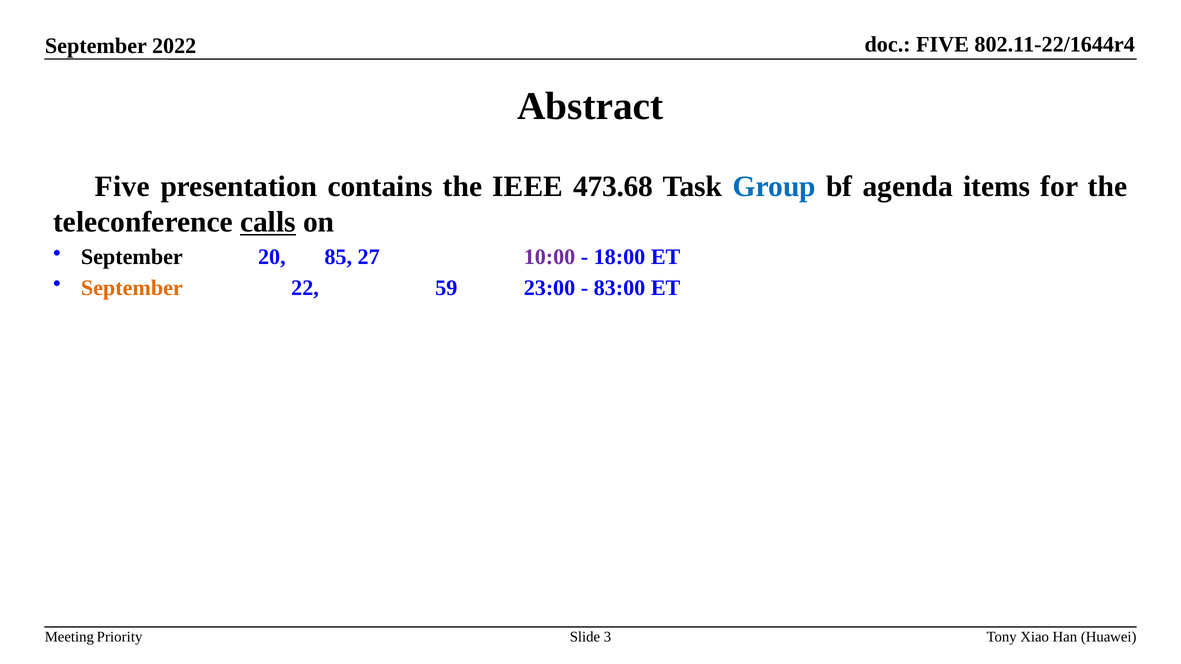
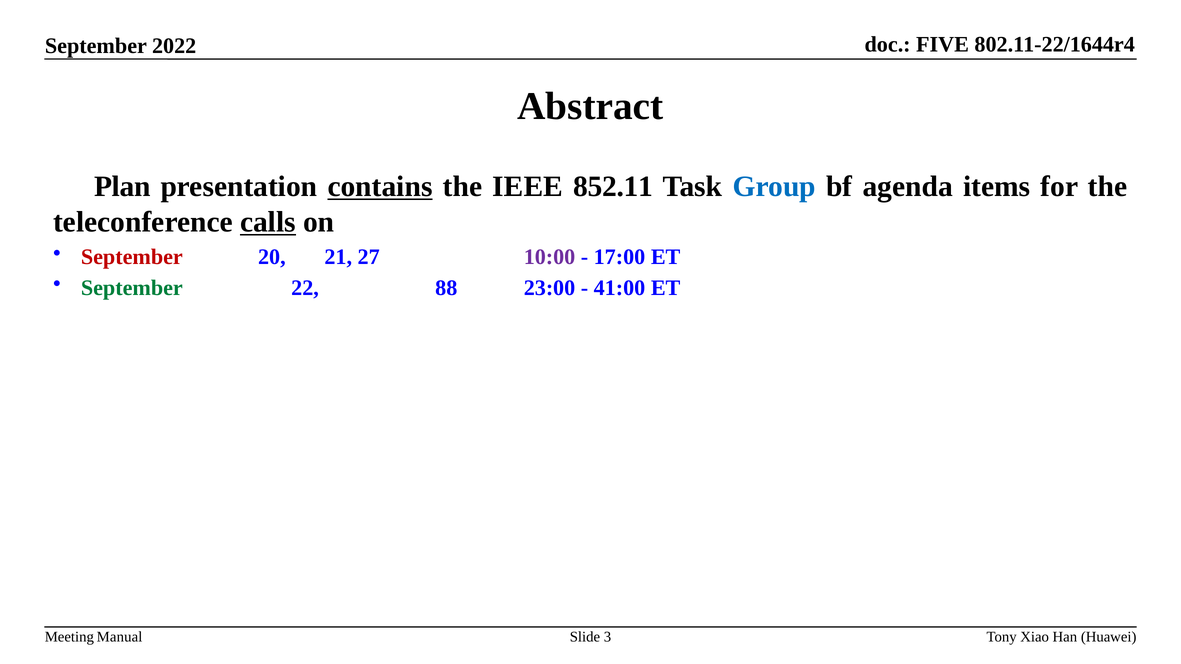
Five: Five -> Plan (122, 187)
contains underline: none -> present (380, 187)
473.68: 473.68 -> 852.11 (613, 187)
September colour: black -> red (132, 257)
85: 85 -> 21 (338, 257)
18:00: 18:00 -> 17:00 (619, 257)
September colour: orange -> green (132, 288)
59: 59 -> 88 (446, 288)
83:00: 83:00 -> 41:00 (619, 288)
Priority: Priority -> Manual (120, 637)
